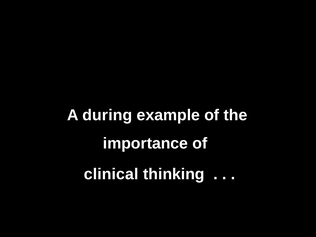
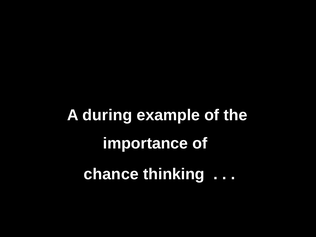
clinical: clinical -> chance (111, 174)
